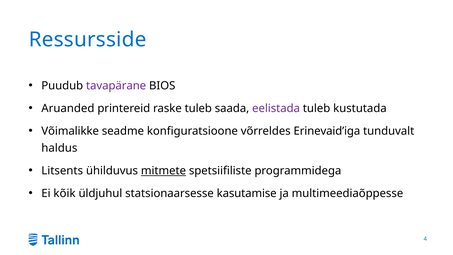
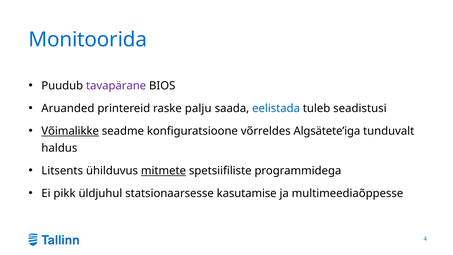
Ressursside: Ressursside -> Monitoorida (88, 40)
raske tuleb: tuleb -> palju (198, 108)
eelistada colour: purple -> blue (276, 108)
kustutada: kustutada -> seadistusi (360, 108)
Võimalikke underline: none -> present (70, 131)
Erinevaid’iga: Erinevaid’iga -> Algsätete’iga (327, 131)
kõik: kõik -> pikk (65, 193)
